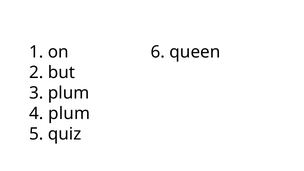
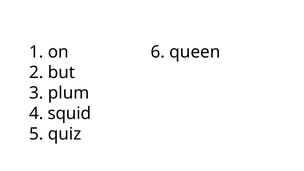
plum: plum -> squid (69, 114)
